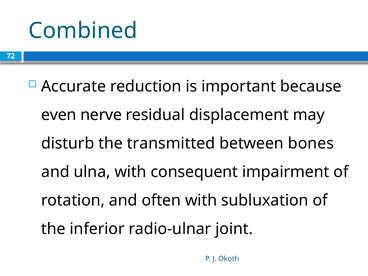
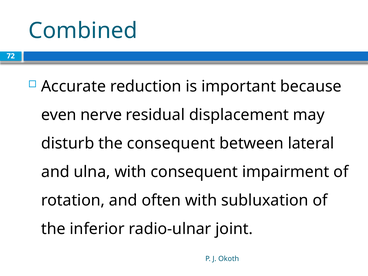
the transmitted: transmitted -> consequent (171, 143)
bones: bones -> lateral (311, 143)
